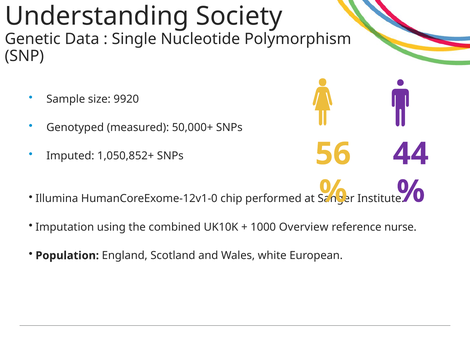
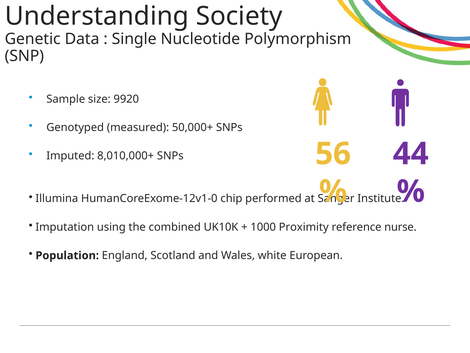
1,050,852+: 1,050,852+ -> 8,010,000+ (126, 156)
Overview: Overview -> Proximity (304, 227)
